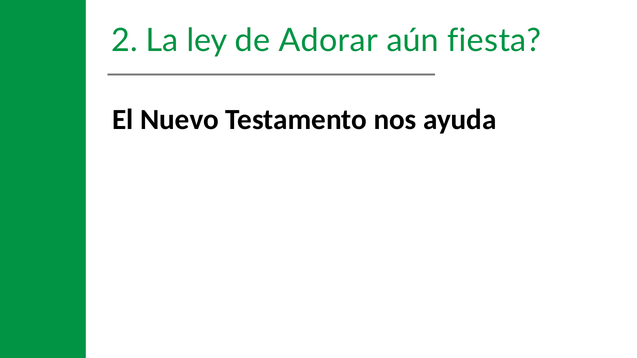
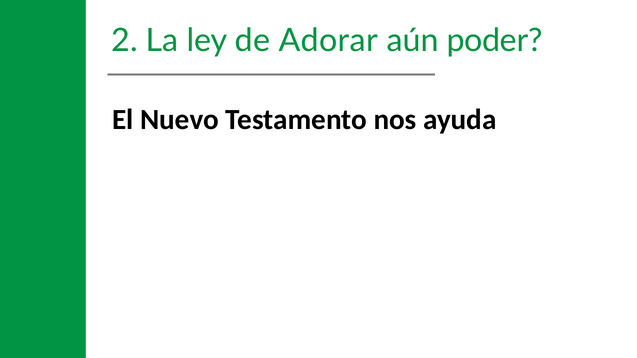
fiesta: fiesta -> poder (495, 41)
